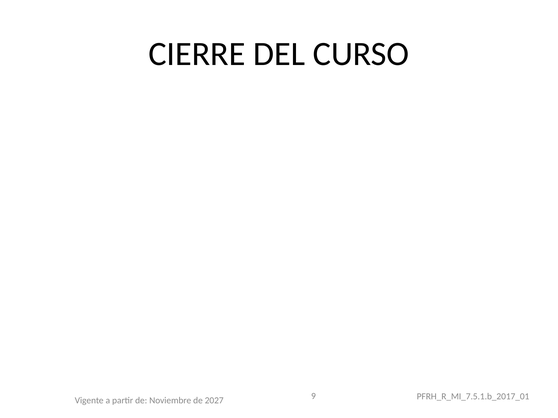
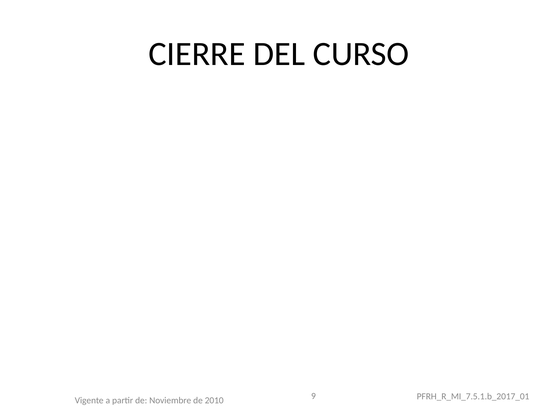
2027: 2027 -> 2010 (214, 401)
